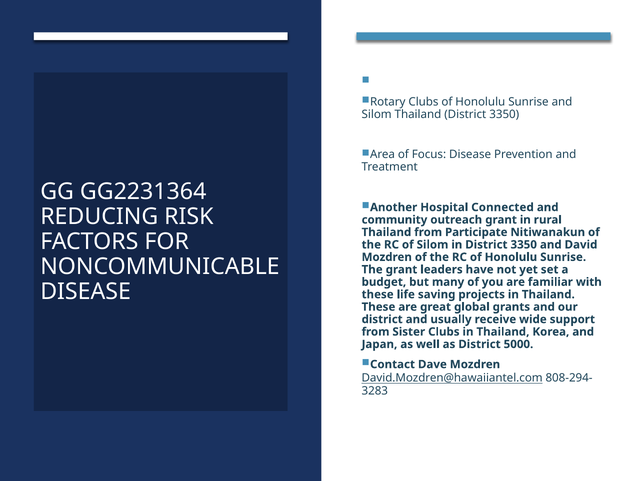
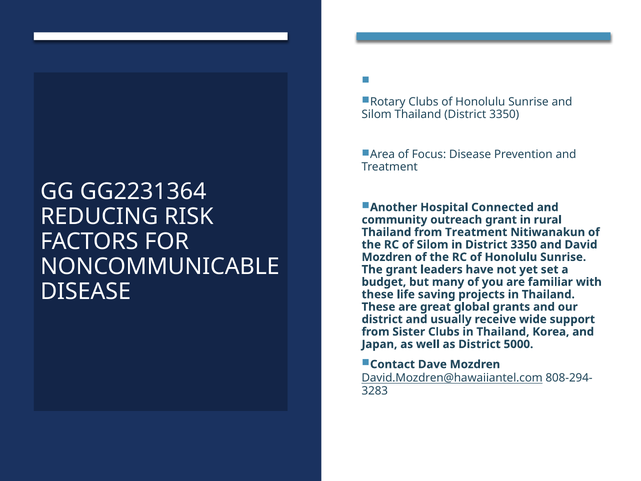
from Participate: Participate -> Treatment (476, 232)
